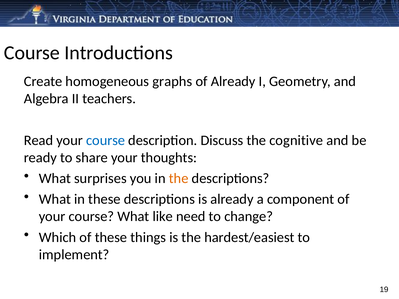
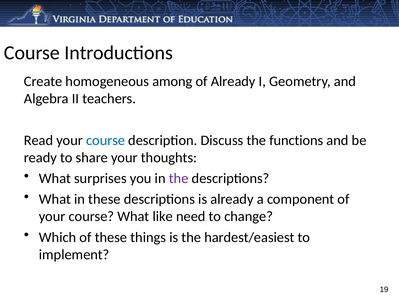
graphs: graphs -> among (172, 81)
cognitive: cognitive -> functions (296, 140)
the colour: orange -> purple (179, 179)
